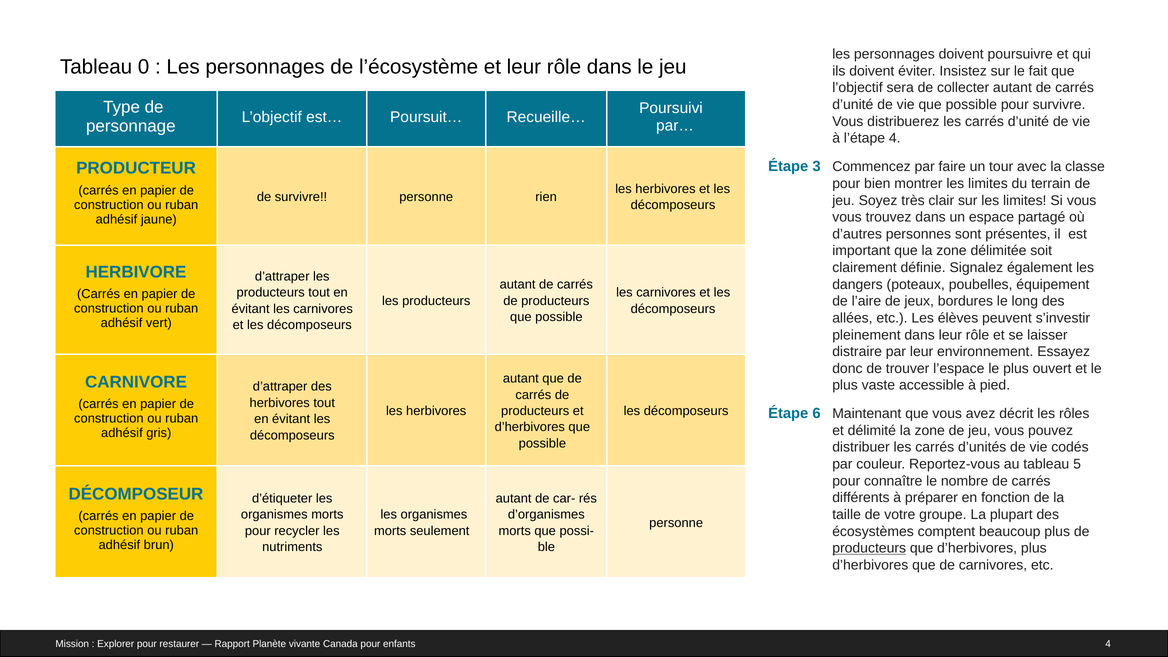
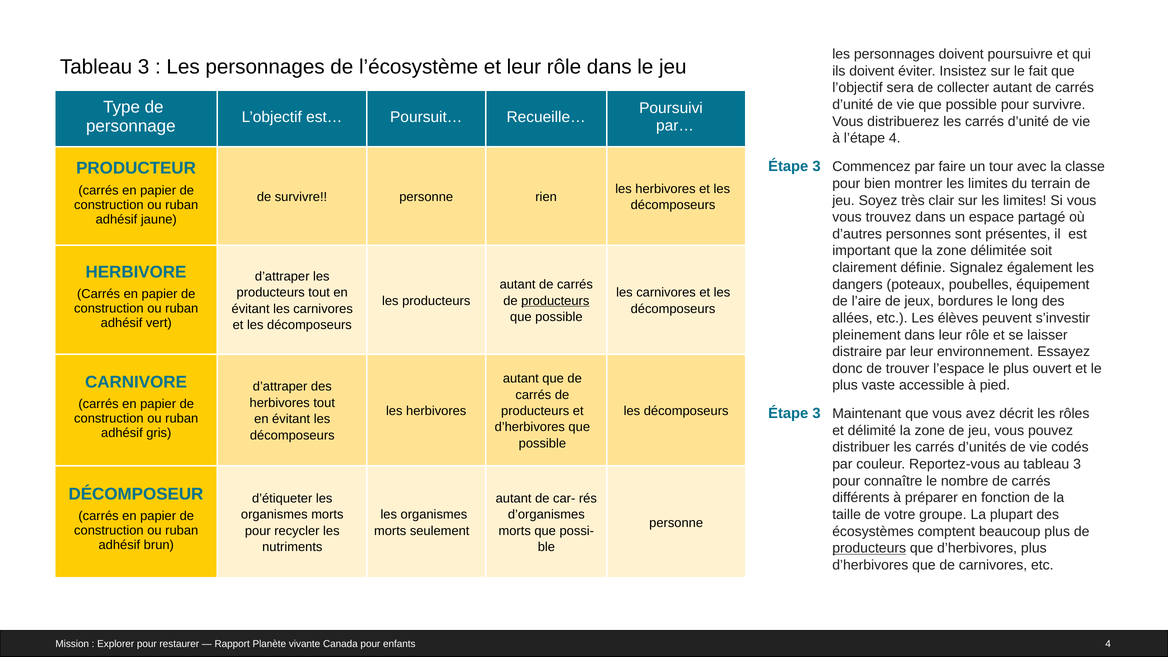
0: 0 -> 3 (144, 67)
producteurs underline: none -> present (555, 301)
6: 6 -> 3 (817, 413)
au tableau 5: 5 -> 3 (1077, 464)
